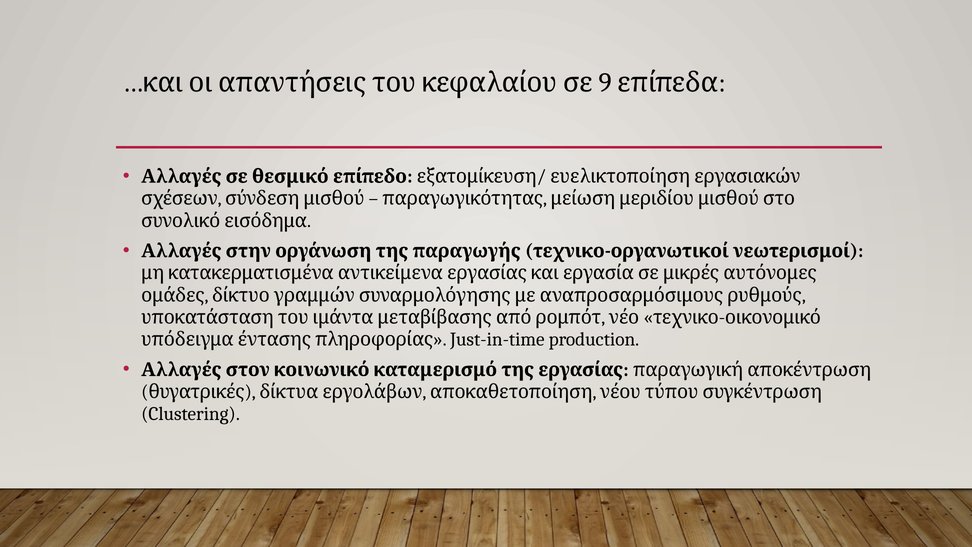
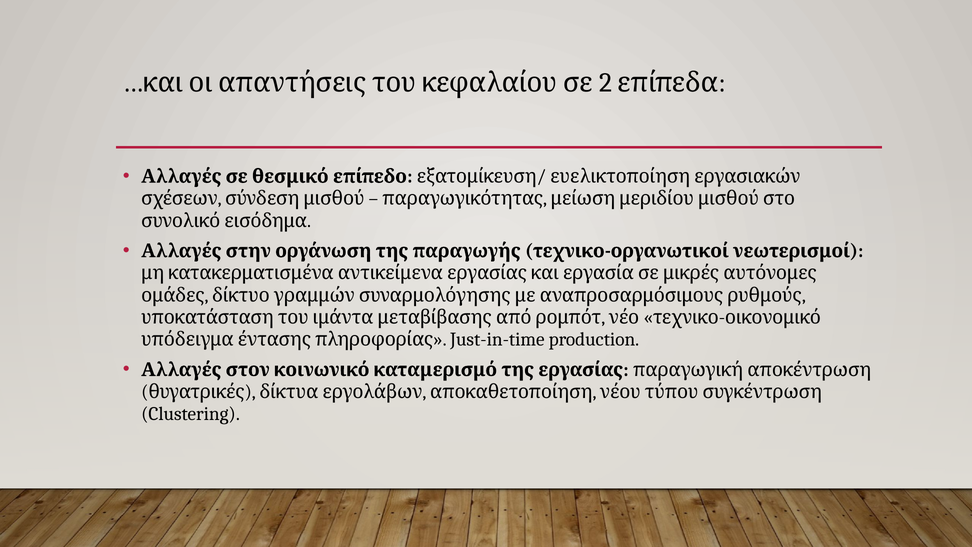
9: 9 -> 2 (605, 82)
